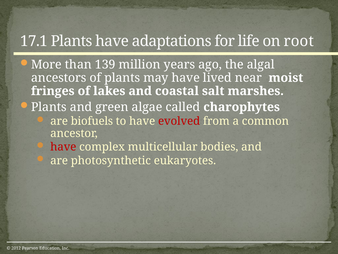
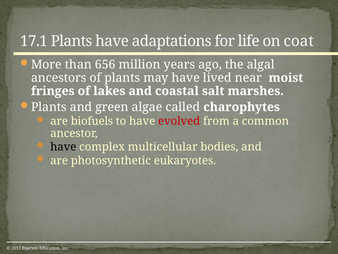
root: root -> coat (299, 41)
139: 139 -> 656 (105, 65)
have colour: red -> black (63, 147)
